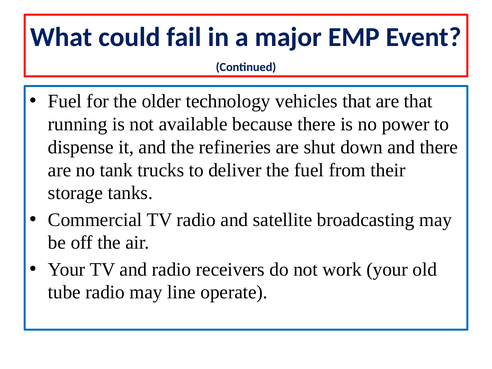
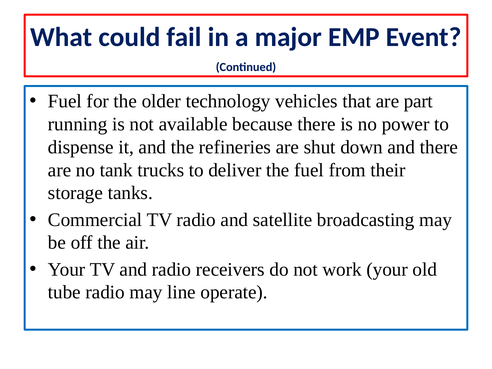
are that: that -> part (418, 101)
